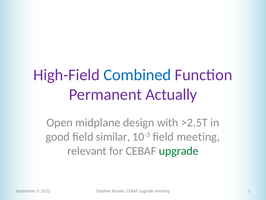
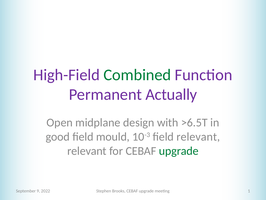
Combined colour: blue -> green (137, 75)
>2.5T: >2.5T -> >6.5T (194, 122)
similar: similar -> mould (113, 136)
field meeting: meeting -> relevant (198, 136)
